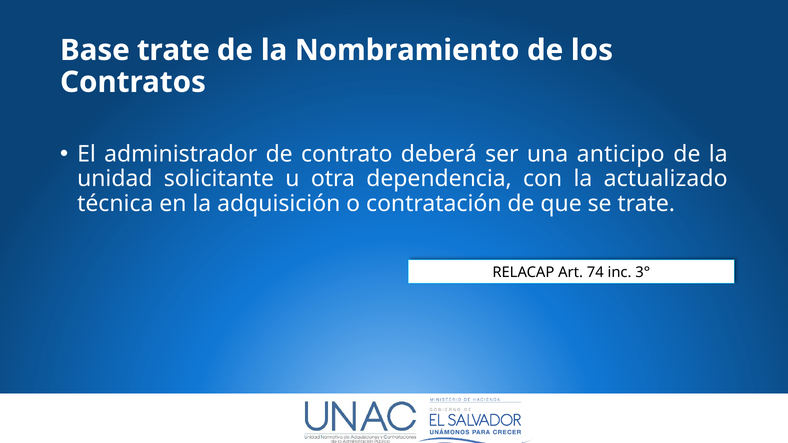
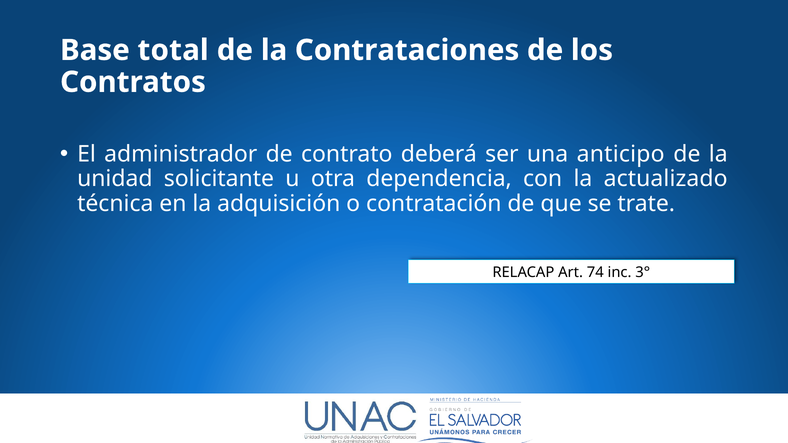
Base trate: trate -> total (173, 50)
Nombramiento: Nombramiento -> Contrataciones (407, 50)
